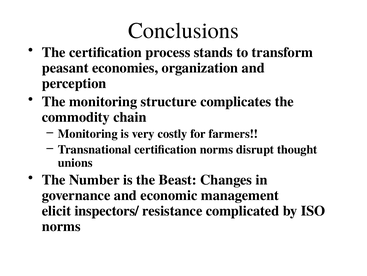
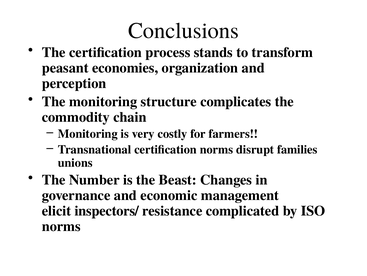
thought: thought -> families (297, 149)
